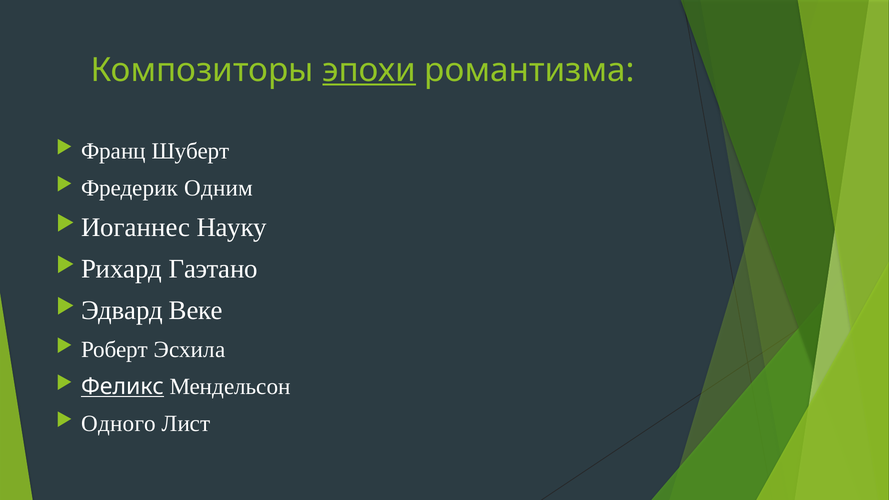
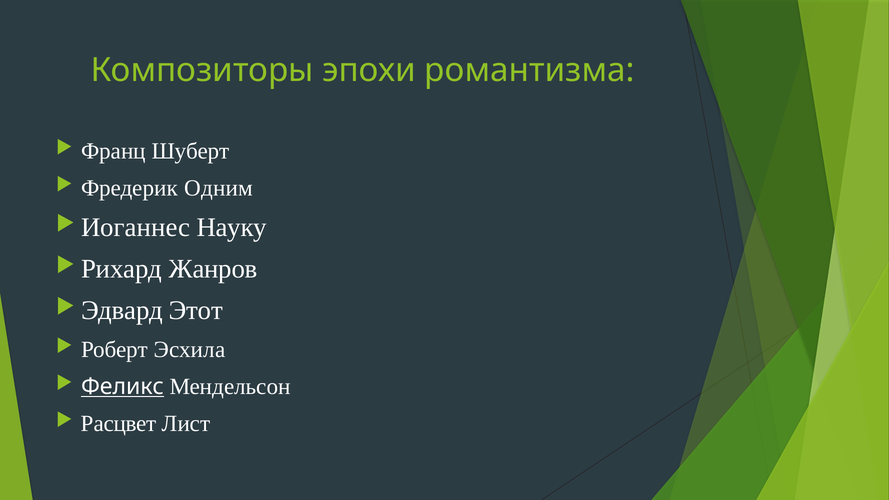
эпохи underline: present -> none (369, 70)
Гаэтано: Гаэтано -> Жанров (213, 269)
Веке: Веке -> Этот (196, 311)
Одного: Одного -> Расцвет (119, 424)
